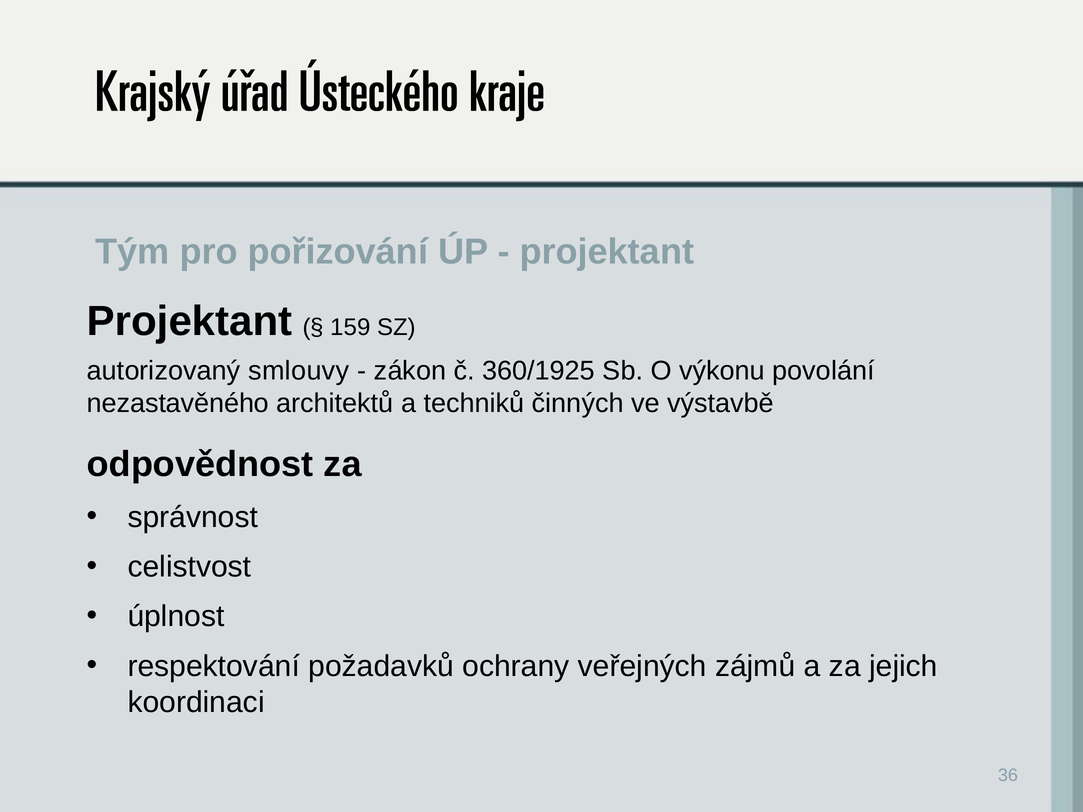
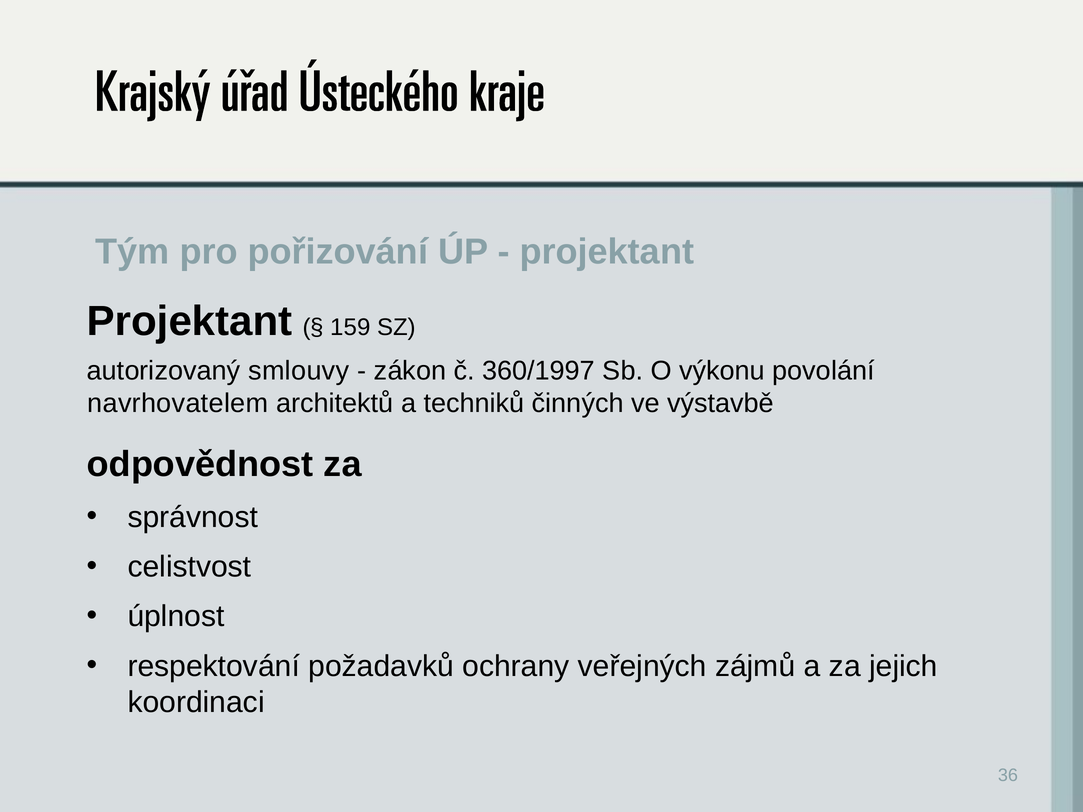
360/1925: 360/1925 -> 360/1997 (539, 371)
nezastavěného: nezastavěného -> navrhovatelem (178, 403)
